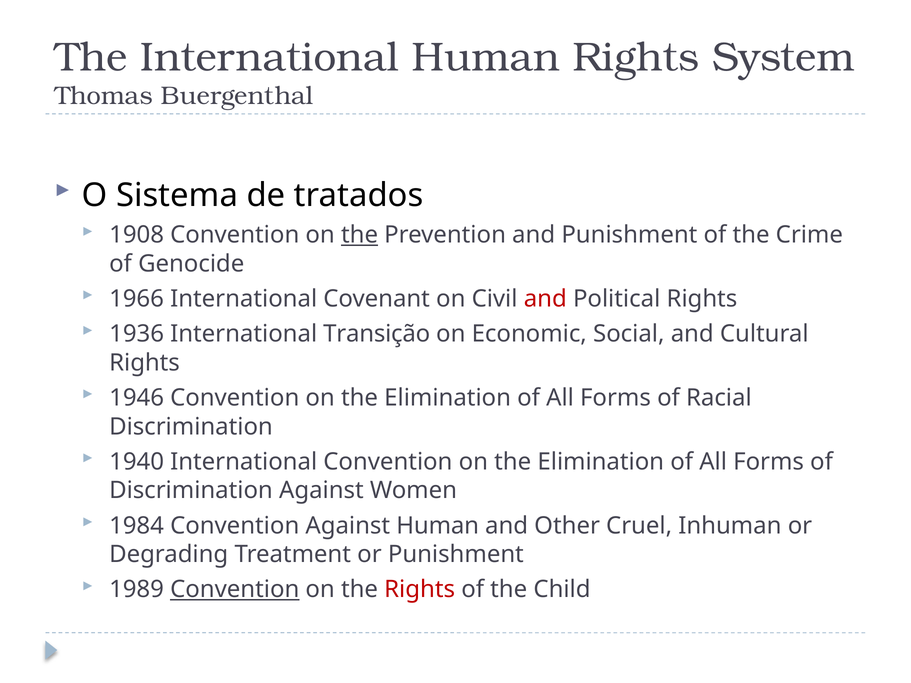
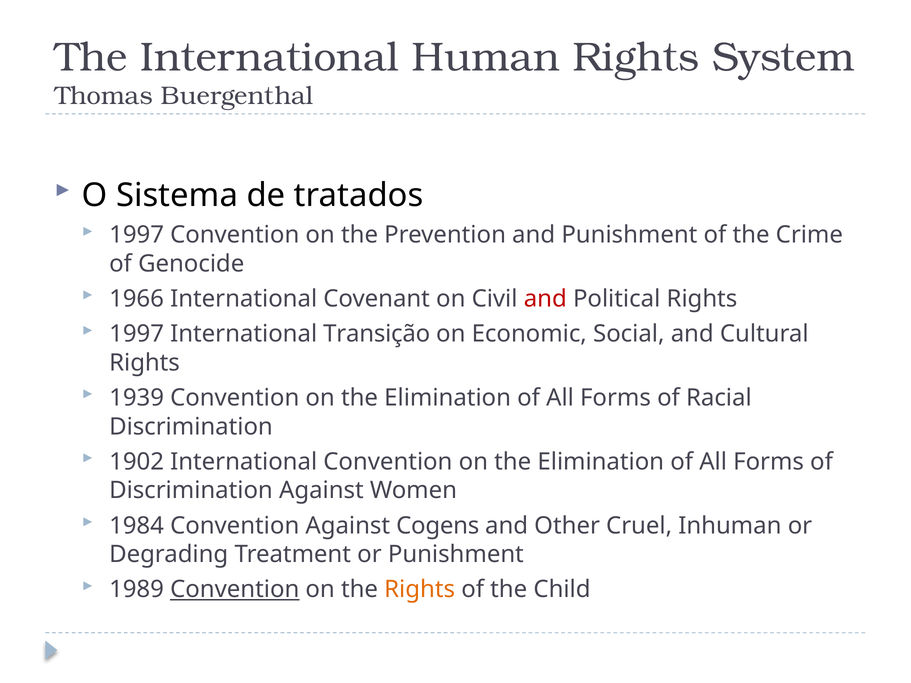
1908: 1908 -> 1997 (137, 235)
the underline: present -> none (360, 235)
1936: 1936 -> 1997 (137, 334)
1946: 1946 -> 1939 (137, 398)
1940: 1940 -> 1902 (137, 462)
Against Human: Human -> Cogens (438, 526)
Rights colour: red -> orange (420, 590)
